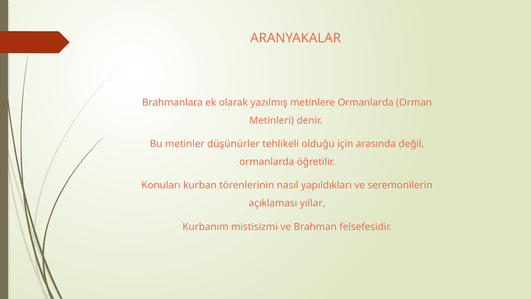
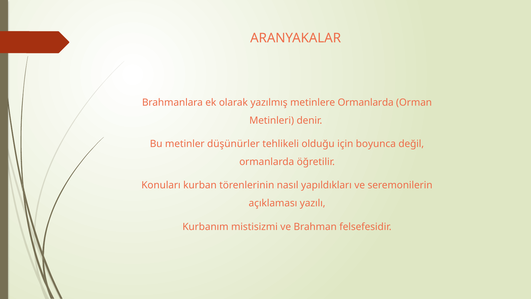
arasında: arasında -> boyunca (376, 144)
yıllar: yıllar -> yazılı (313, 203)
